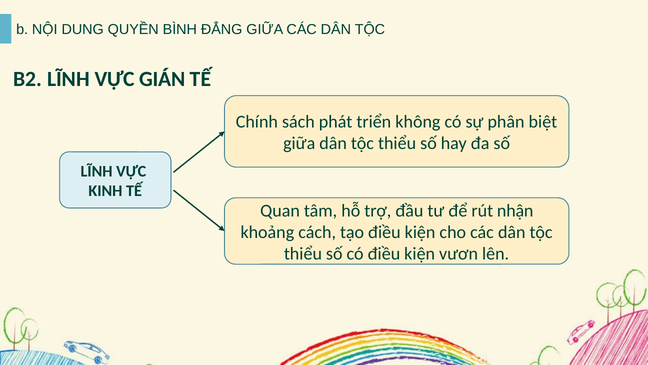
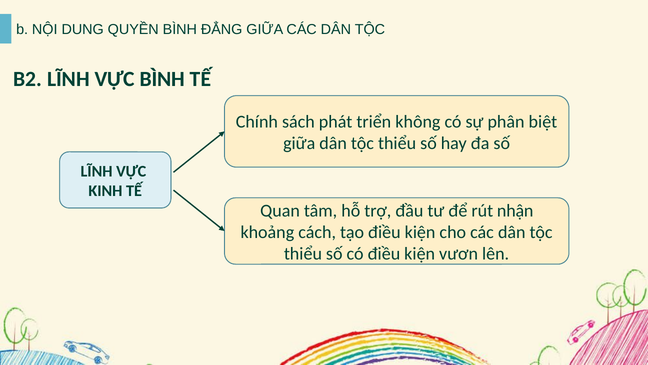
VỰC GIÁN: GIÁN -> BÌNH (162, 79)
